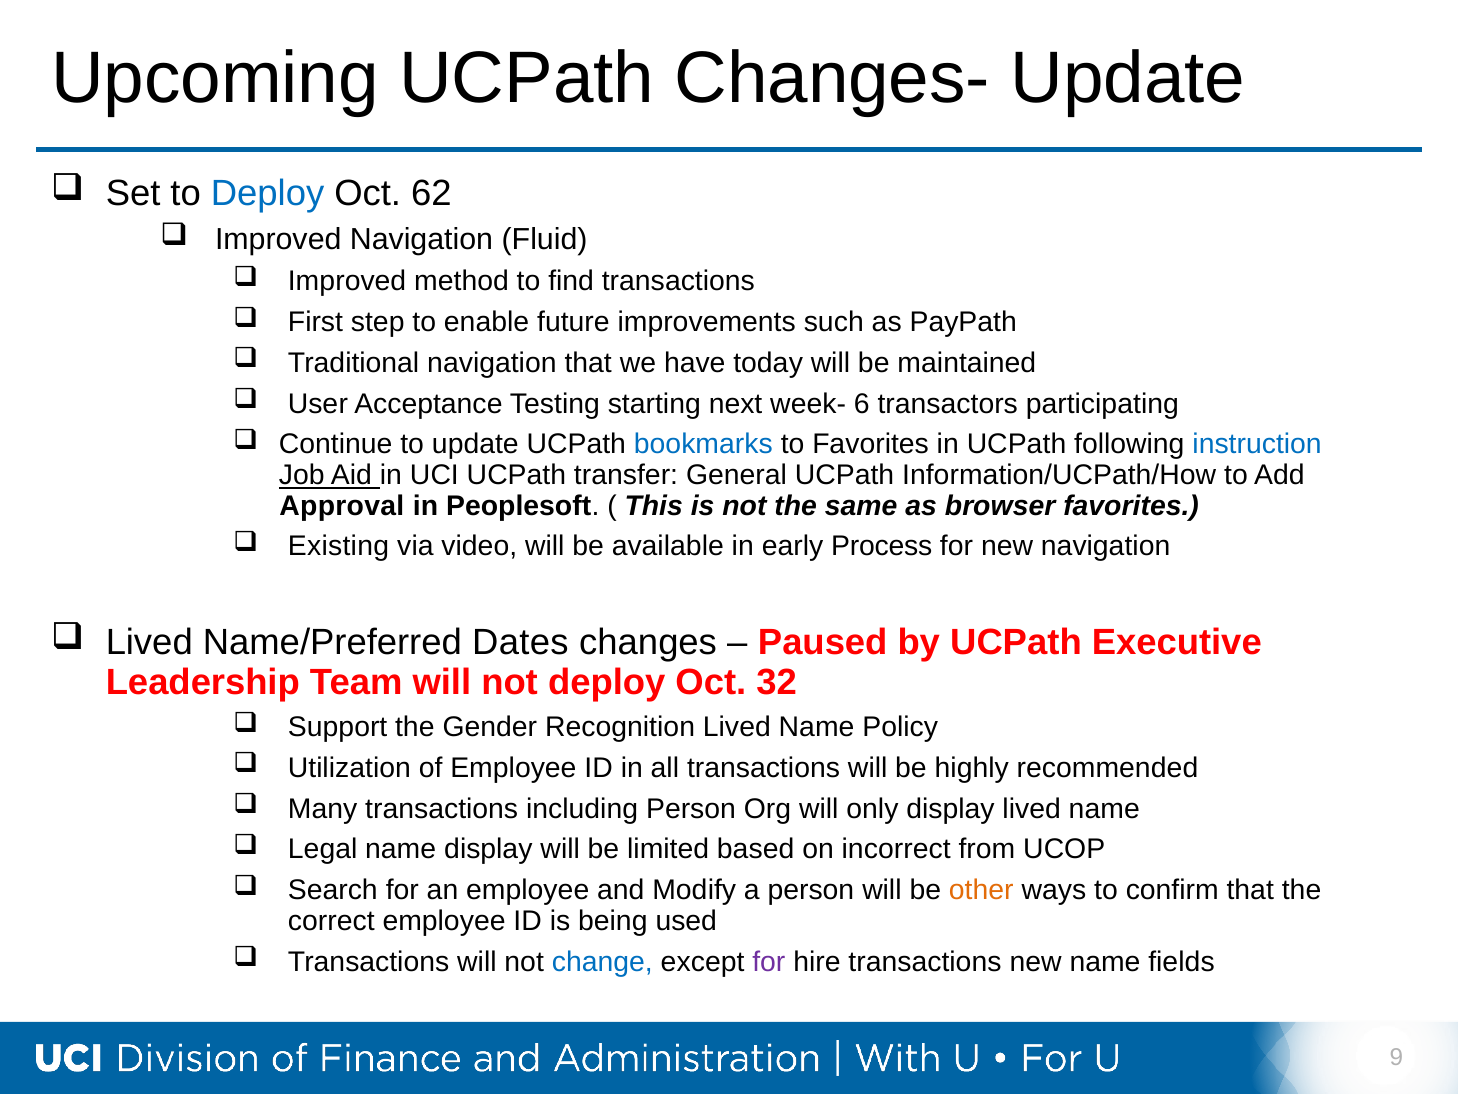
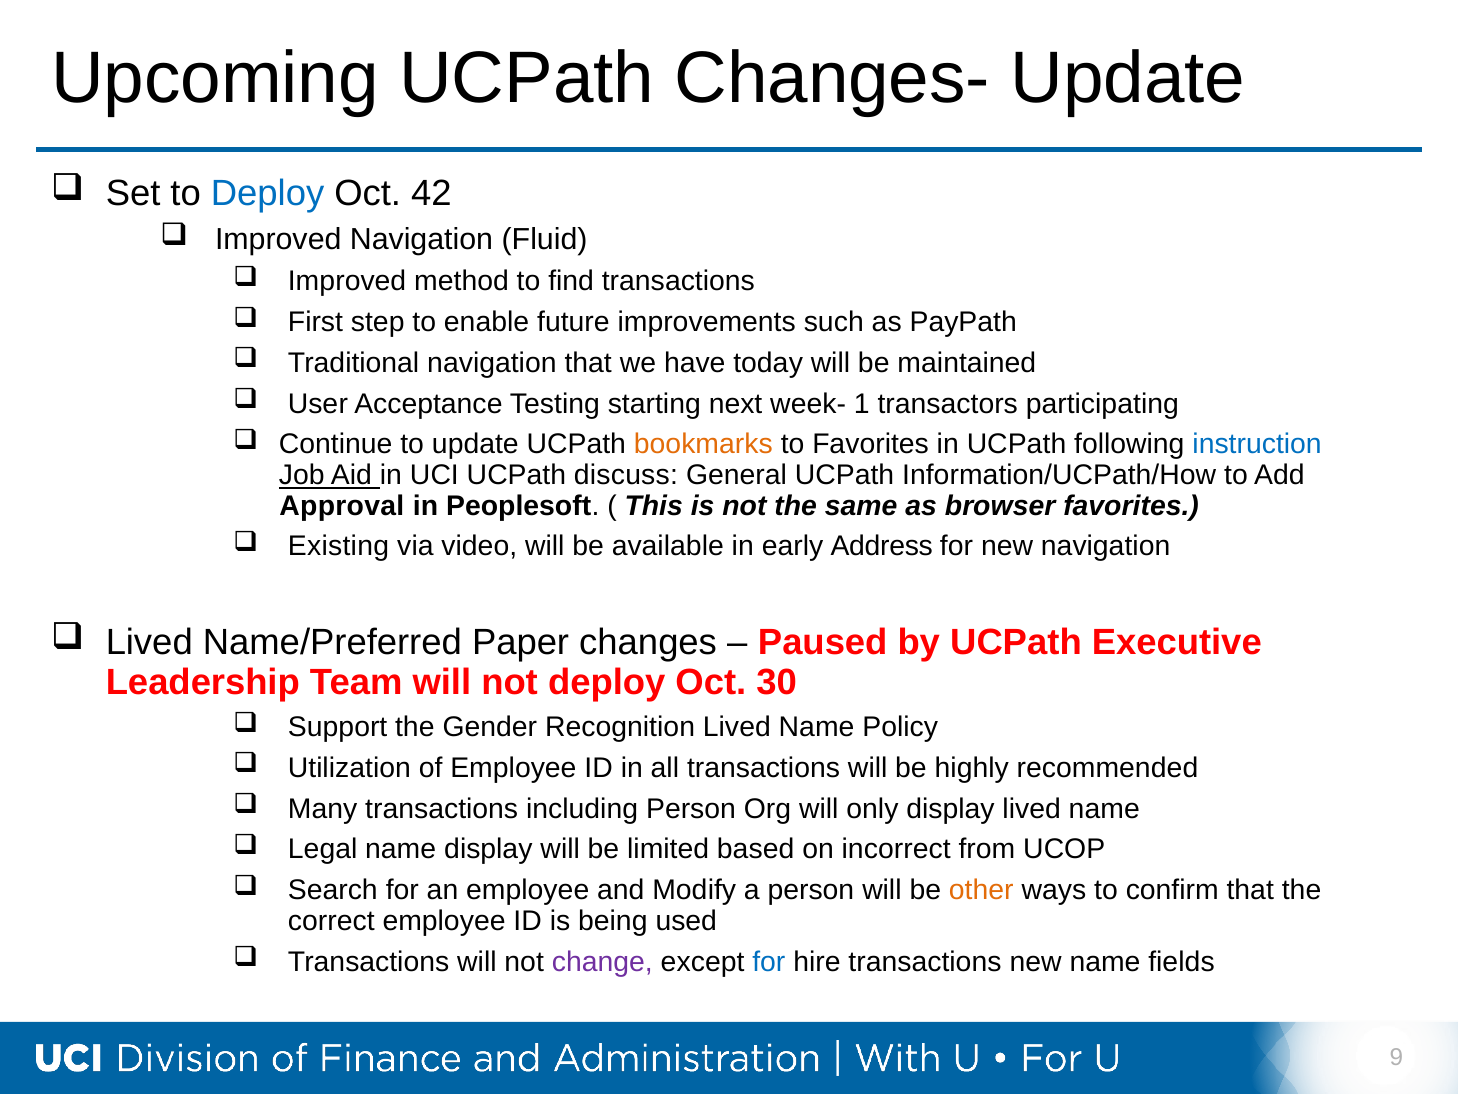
62: 62 -> 42 (431, 193)
6: 6 -> 1 (862, 404)
bookmarks colour: blue -> orange (703, 444)
transfer: transfer -> discuss (626, 475)
Process: Process -> Address (882, 546)
Dates: Dates -> Paper (521, 642)
32: 32 -> 30 (777, 682)
change colour: blue -> purple (602, 961)
for colour: purple -> blue (769, 961)
